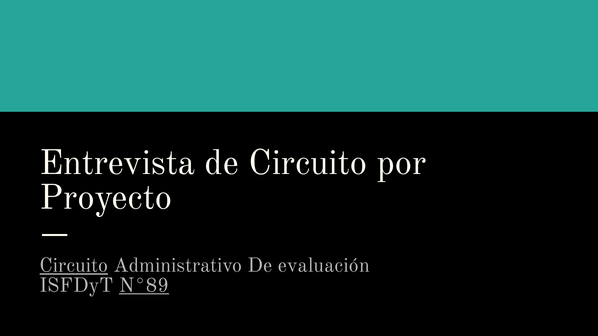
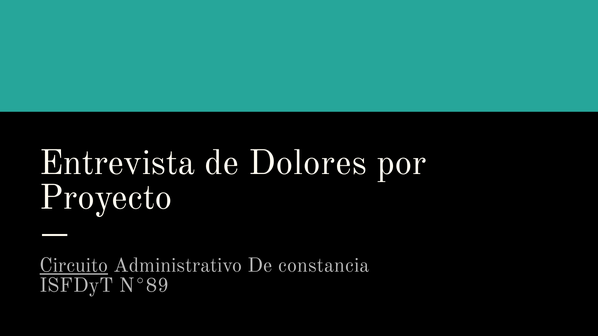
de Circuito: Circuito -> Dolores (308, 163)
evaluación: evaluación -> constancia (324, 266)
N°89 underline: present -> none (144, 286)
